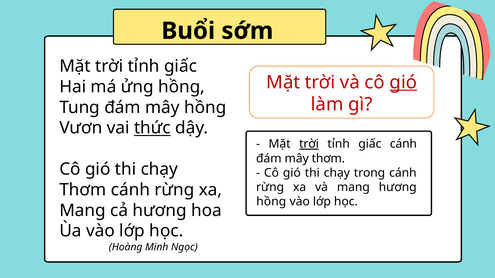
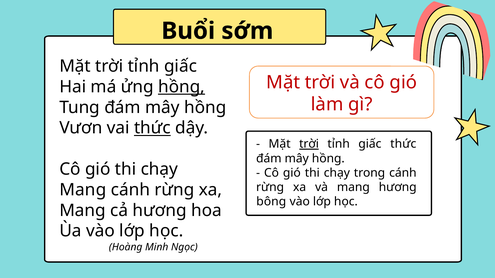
gió underline: present -> none (403, 82)
hồng underline: none -> present (181, 87)
giấc cánh: cánh -> thức (403, 144)
thơm: thơm -> hồng (328, 159)
Thơm: Thơm -> Mang (83, 190)
hồng: hồng -> bông (271, 202)
